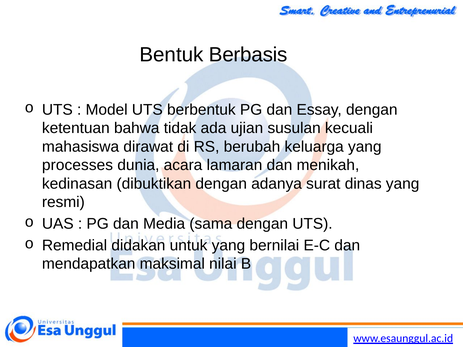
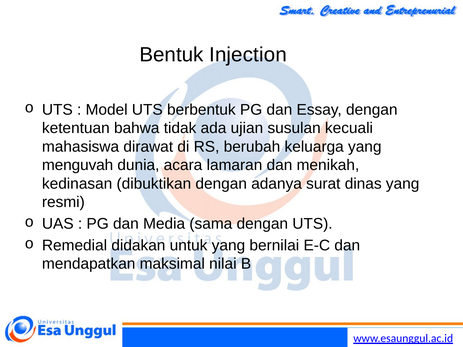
Berbasis: Berbasis -> Injection (248, 55)
processes: processes -> menguvah (78, 165)
